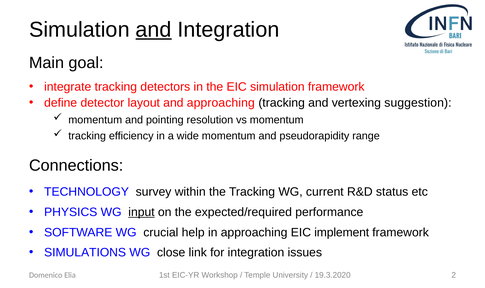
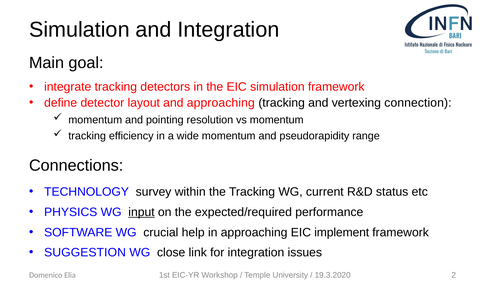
and underline: present -> none (154, 30)
suggestion: suggestion -> connection (418, 103)
SIMULATIONS: SIMULATIONS -> SUGGESTION (85, 252)
